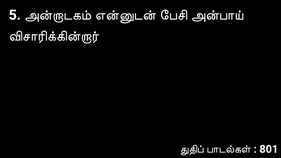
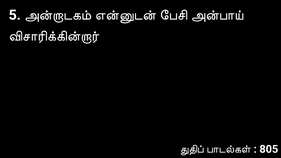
801: 801 -> 805 (269, 149)
